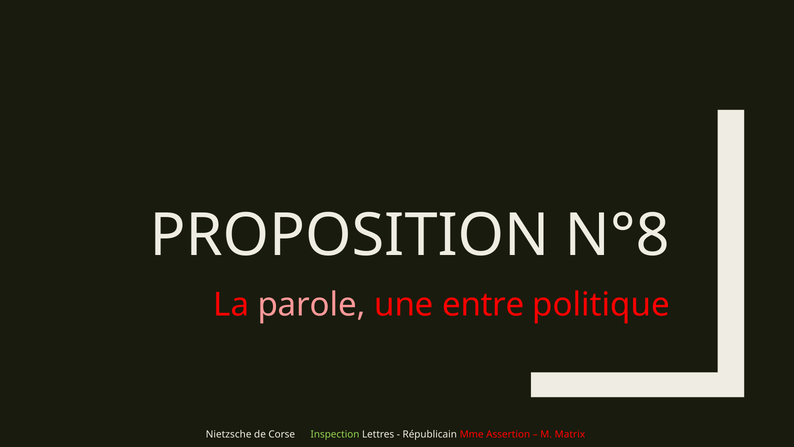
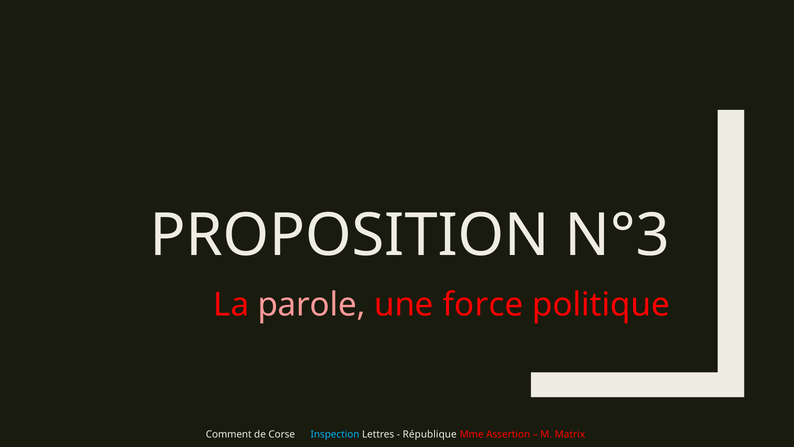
N°8: N°8 -> N°3 (617, 235)
entre: entre -> force (483, 304)
Nietzsche: Nietzsche -> Comment (229, 434)
Inspection colour: light green -> light blue (335, 434)
Républicain: Républicain -> République (430, 434)
